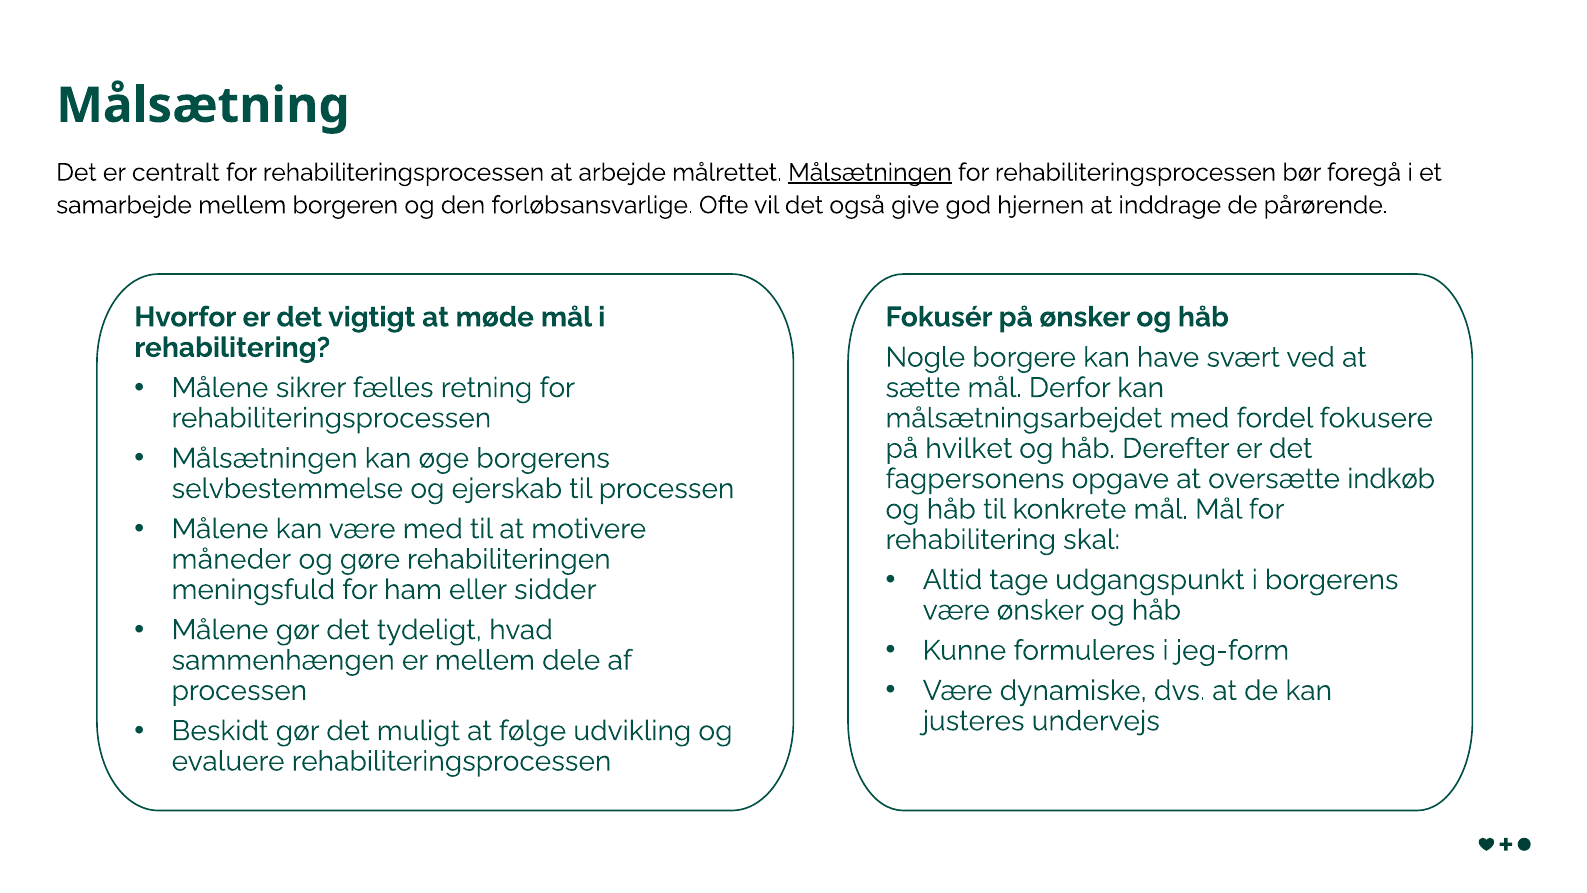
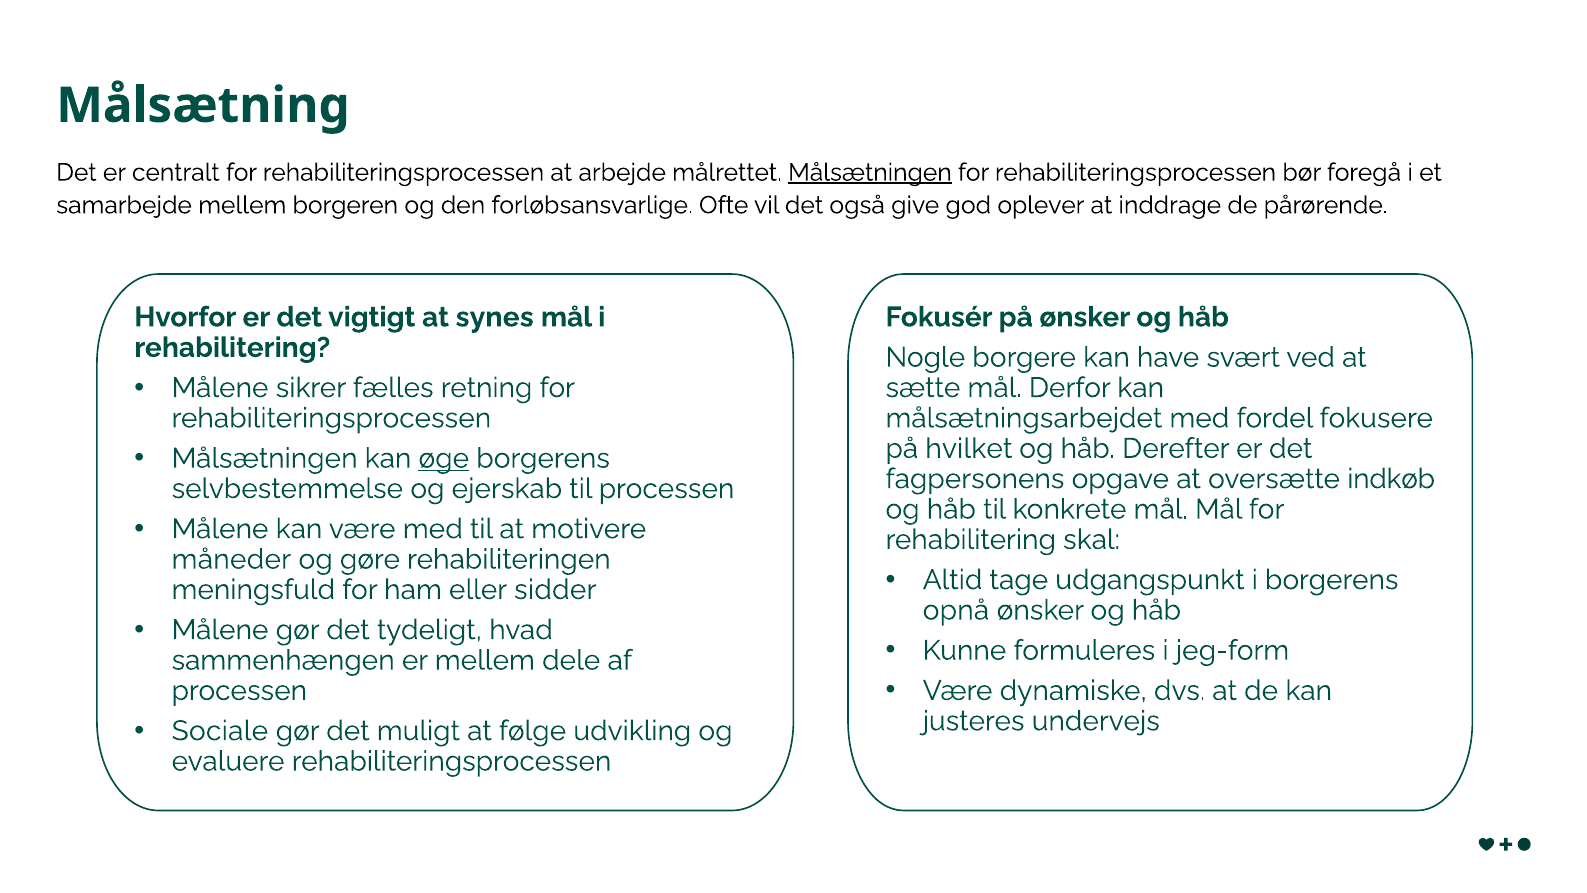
hjernen: hjernen -> oplever (1041, 205)
møde: møde -> synes (495, 317)
øge underline: none -> present (444, 458)
være: være -> opnå (956, 610)
Beskidt: Beskidt -> Sociale (220, 731)
